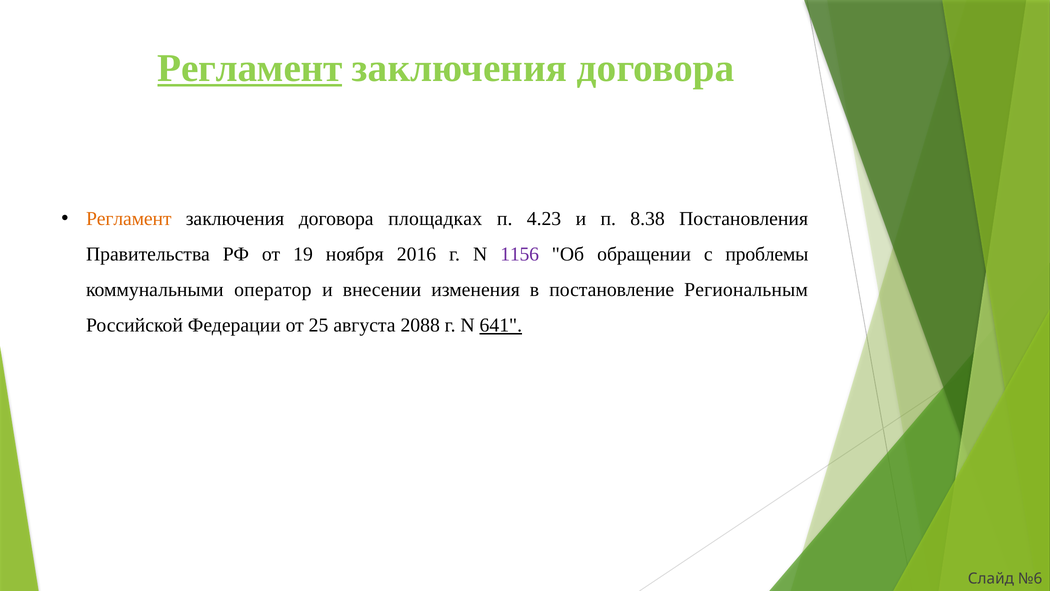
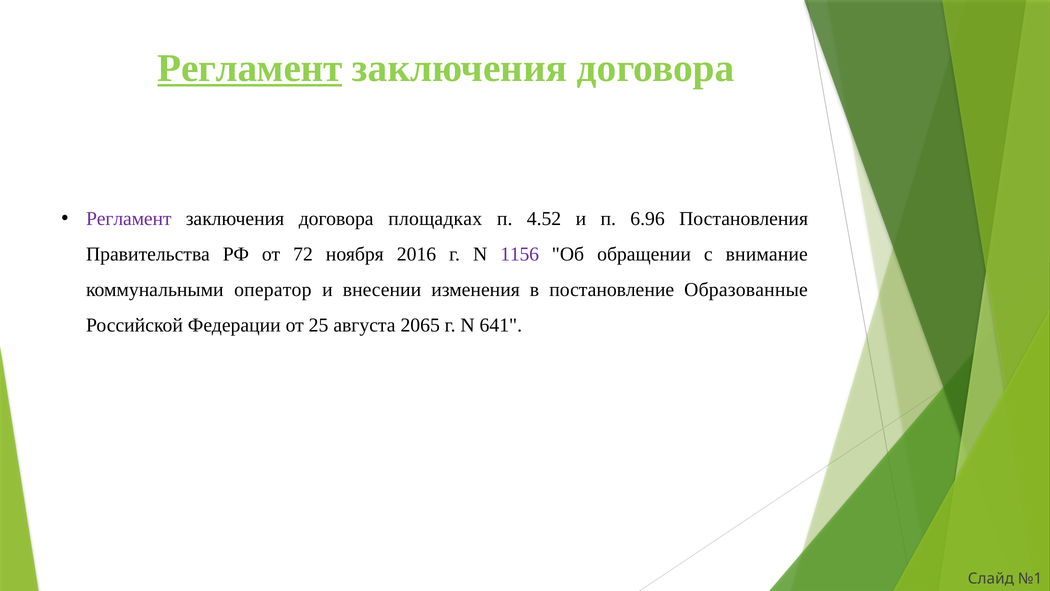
Регламент colour: orange -> purple (129, 219)
4.23: 4.23 -> 4.52 (544, 219)
8.38: 8.38 -> 6.96 (648, 219)
19: 19 -> 72 (303, 254)
проблемы: проблемы -> внимание (767, 254)
Региональным: Региональным -> Образованные (746, 290)
2088: 2088 -> 2065 (420, 325)
641 underline: present -> none (501, 325)
№6: №6 -> №1 (1030, 578)
